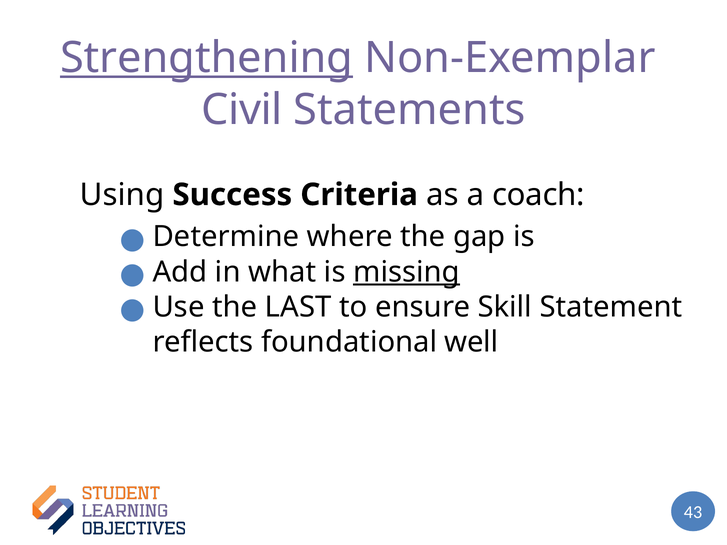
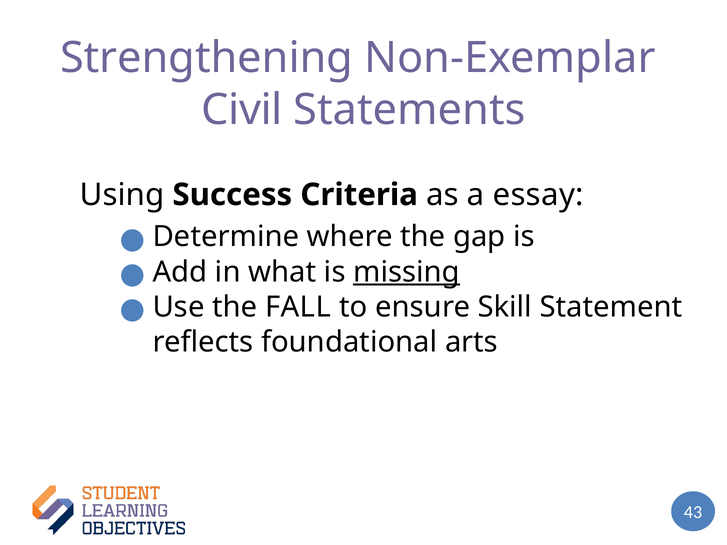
Strengthening underline: present -> none (207, 58)
coach: coach -> essay (538, 195)
LAST: LAST -> FALL (298, 307)
well: well -> arts (471, 342)
